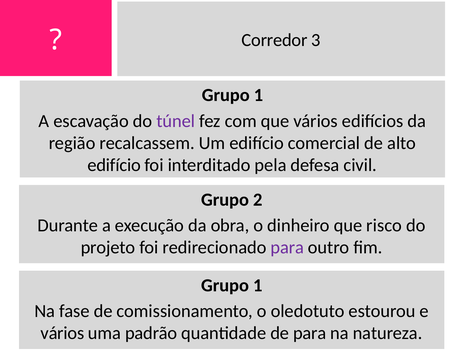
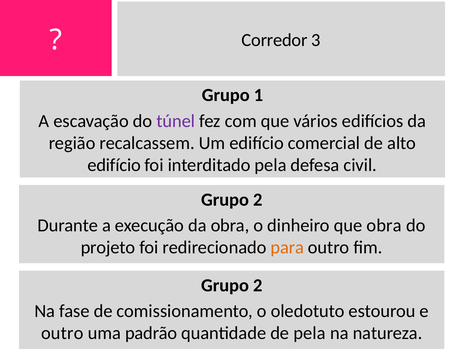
que risco: risco -> obra (384, 225)
para colour: purple -> orange (287, 247)
1: 1 -> 2 (258, 285)
vários: vários -> outro (62, 333)
de para: para -> pela (310, 333)
